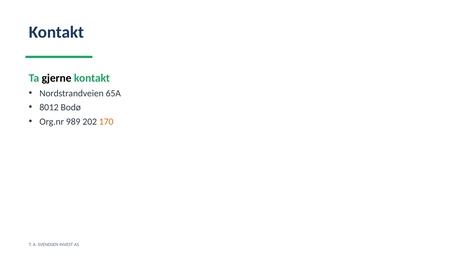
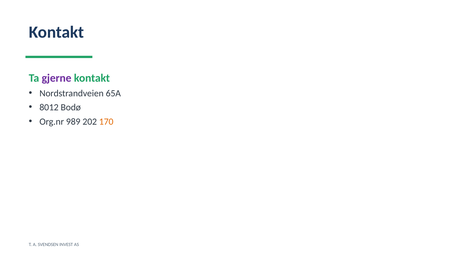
gjerne colour: black -> purple (57, 78)
